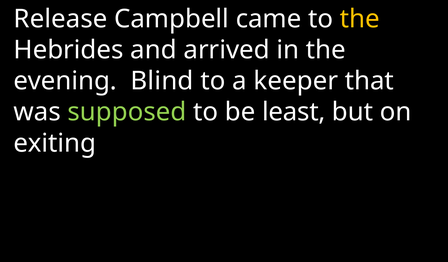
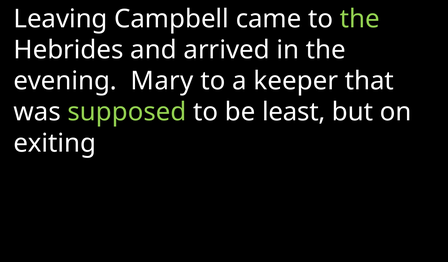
Release: Release -> Leaving (61, 19)
the colour: yellow -> light green (360, 19)
Blind: Blind -> Mary (162, 81)
